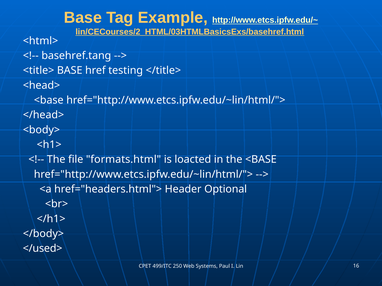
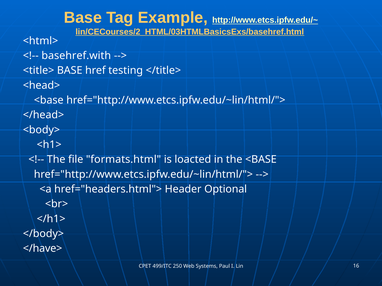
basehref.tang: basehref.tang -> basehref.with (76, 56)
</used>: </used> -> </have> (43, 249)
